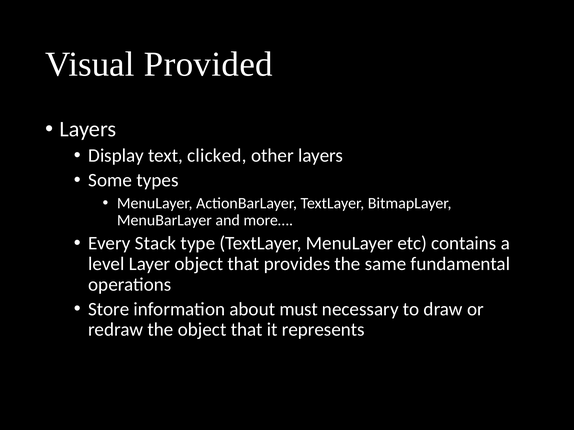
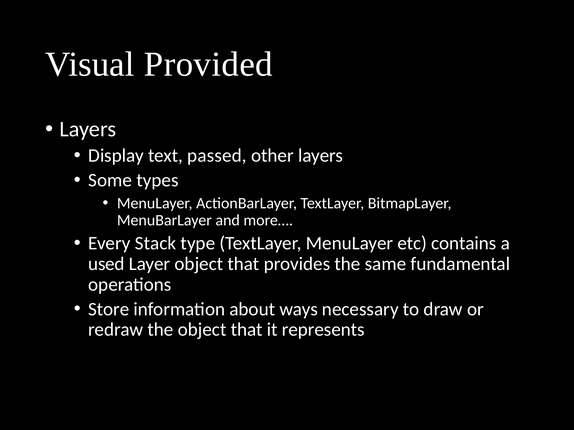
clicked: clicked -> passed (217, 156)
level: level -> used (106, 264)
must: must -> ways (299, 309)
